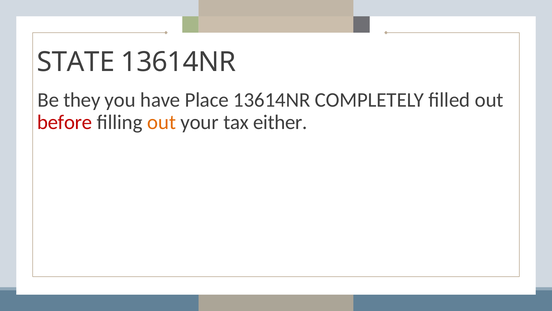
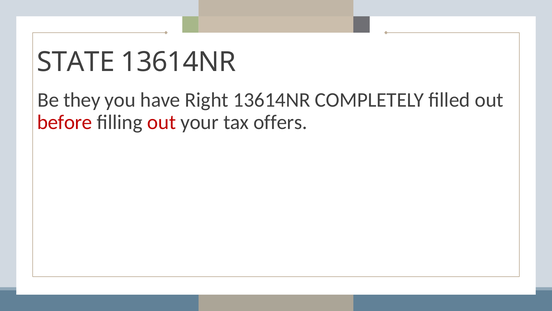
Place: Place -> Right (207, 100)
out colour: orange -> red (162, 122)
either: either -> offers (280, 122)
